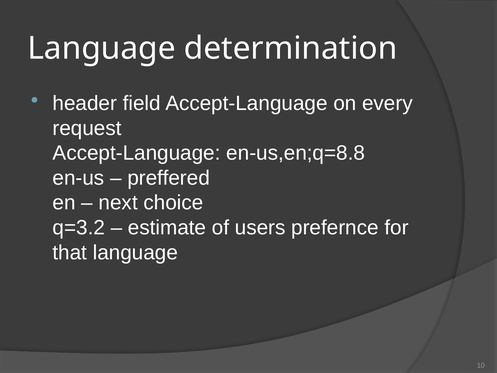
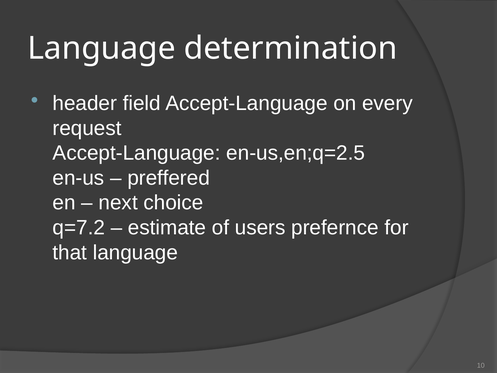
en-us,en;q=8.8: en-us,en;q=8.8 -> en-us,en;q=2.5 (296, 153)
q=3.2: q=3.2 -> q=7.2 (79, 228)
